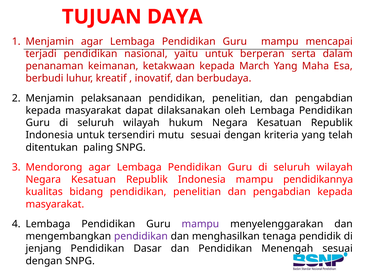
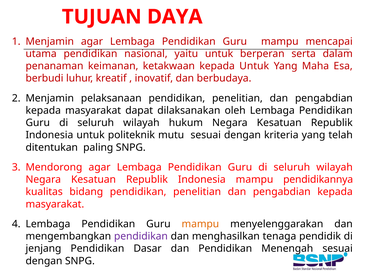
terjadi: terjadi -> utama (41, 54)
kepada March: March -> Untuk (254, 66)
tersendiri: tersendiri -> politeknik (131, 135)
mampu colour: purple -> orange (200, 224)
